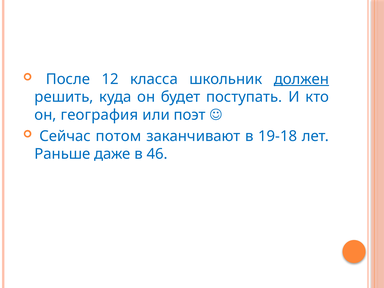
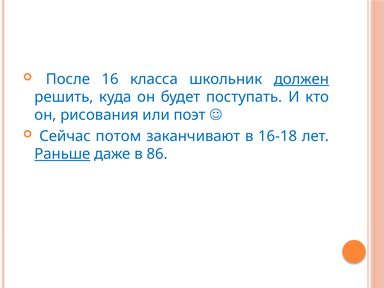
12: 12 -> 16 (110, 79)
география: география -> рисования (99, 115)
19-18: 19-18 -> 16-18 (278, 136)
Раньше underline: none -> present (62, 154)
46: 46 -> 86 (157, 154)
